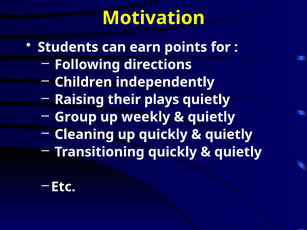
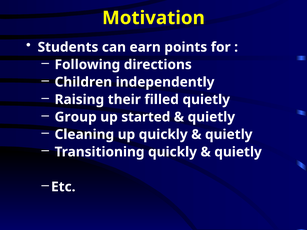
plays: plays -> filled (162, 100)
weekly: weekly -> started (146, 117)
